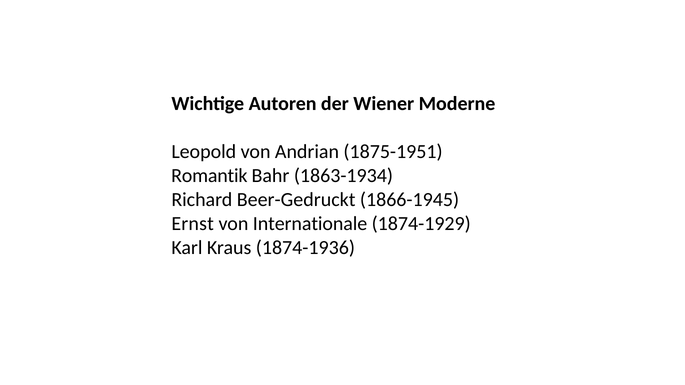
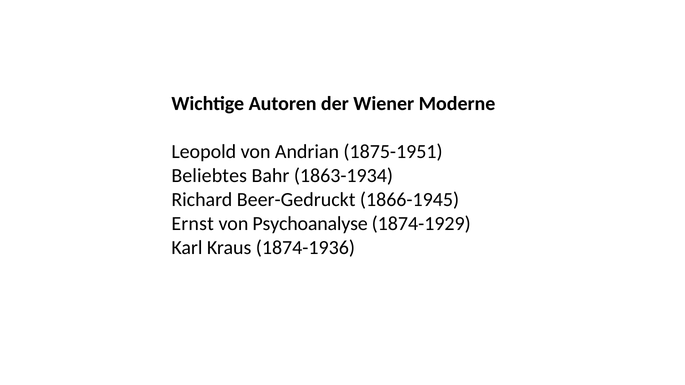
Romantik: Romantik -> Beliebtes (209, 176)
Internationale: Internationale -> Psychoanalyse (310, 224)
